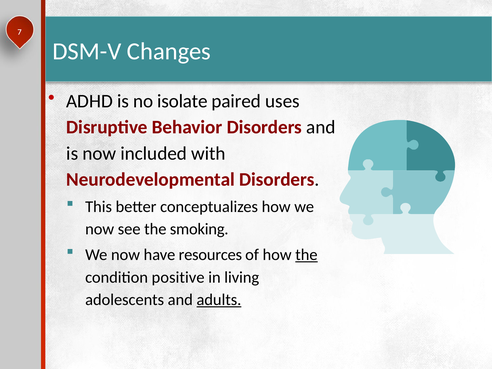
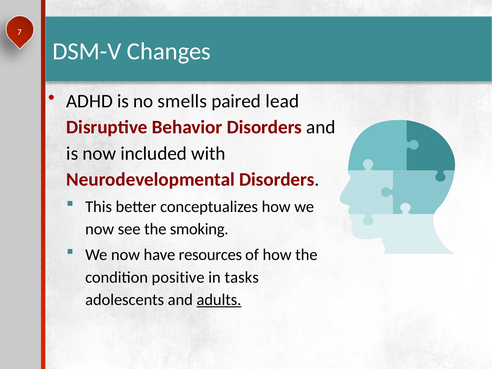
isolate: isolate -> smells (182, 101)
uses: uses -> lead (282, 101)
the underline: present -> none (306, 255)
living: living -> tasks (242, 277)
